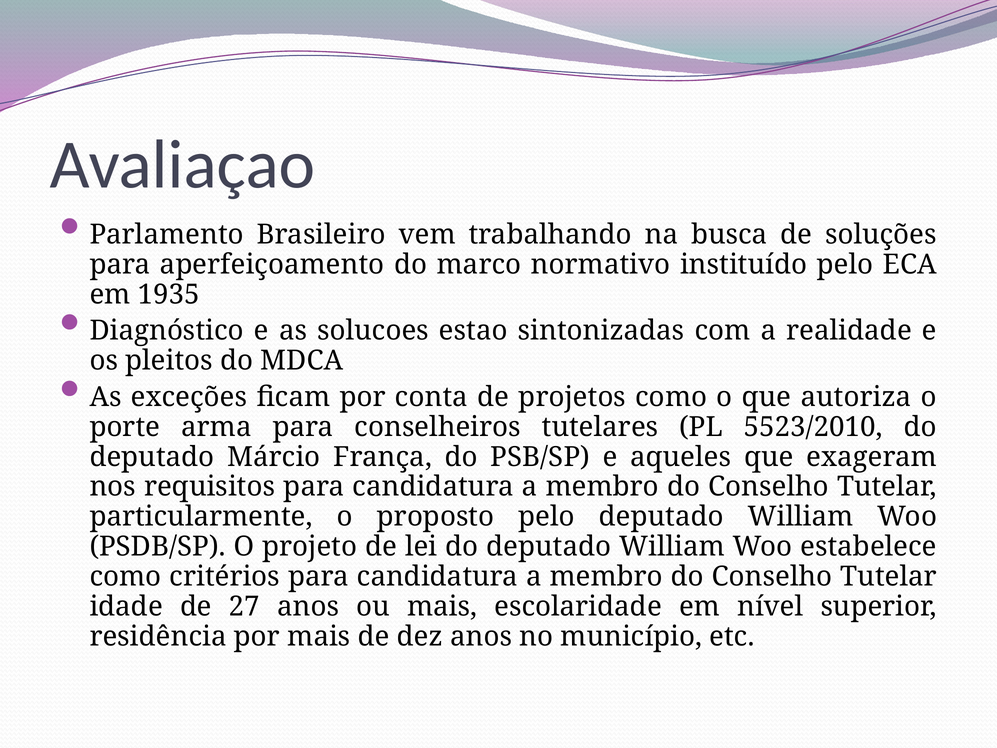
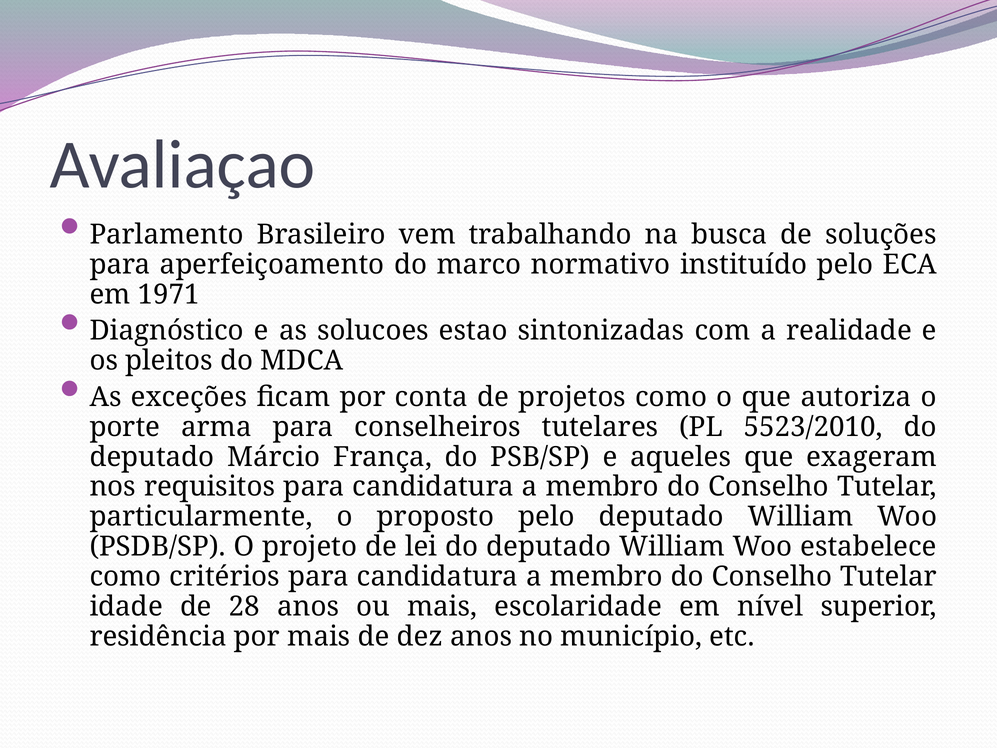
1935: 1935 -> 1971 (169, 294)
27: 27 -> 28 (244, 606)
